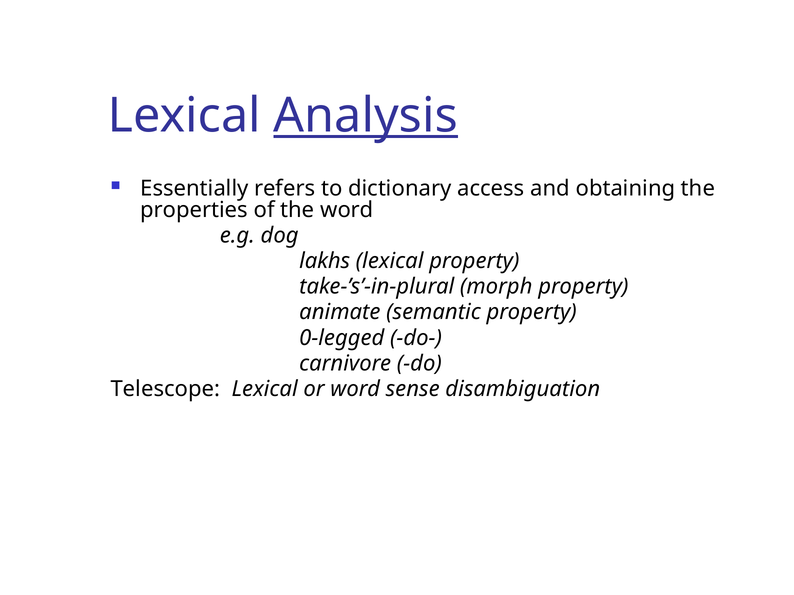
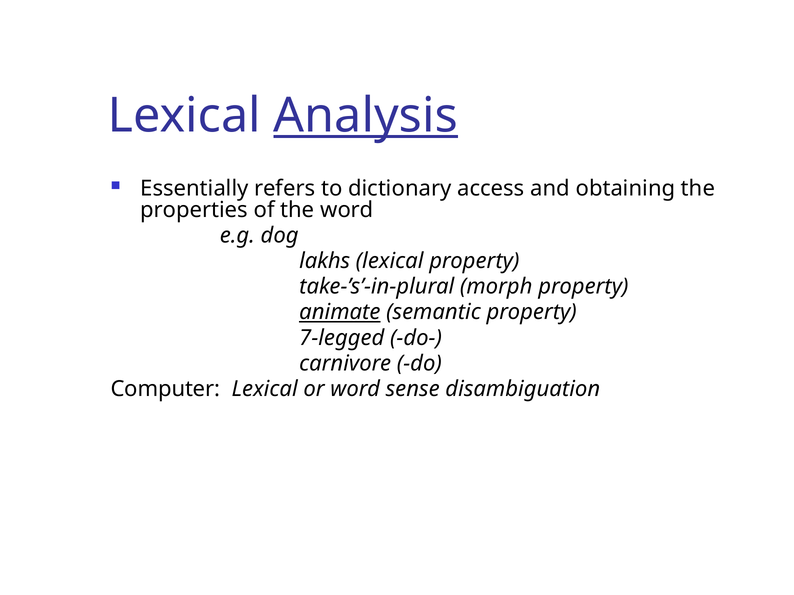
animate underline: none -> present (340, 312)
0-legged: 0-legged -> 7-legged (342, 338)
Telescope: Telescope -> Computer (165, 389)
